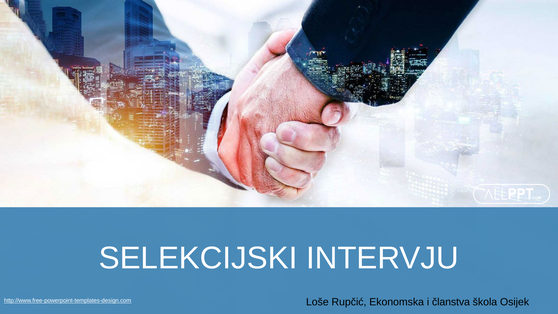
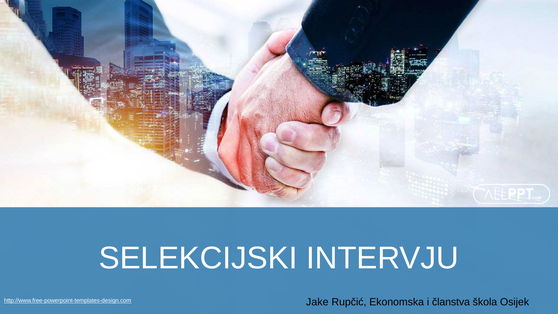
Loše: Loše -> Jake (317, 302)
